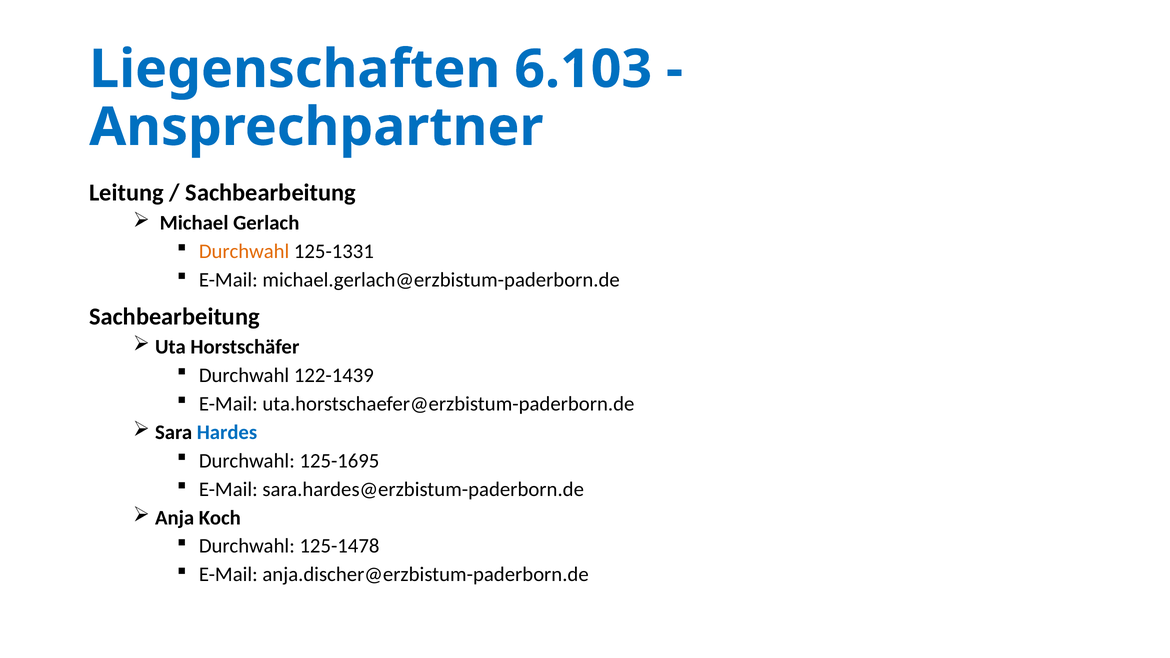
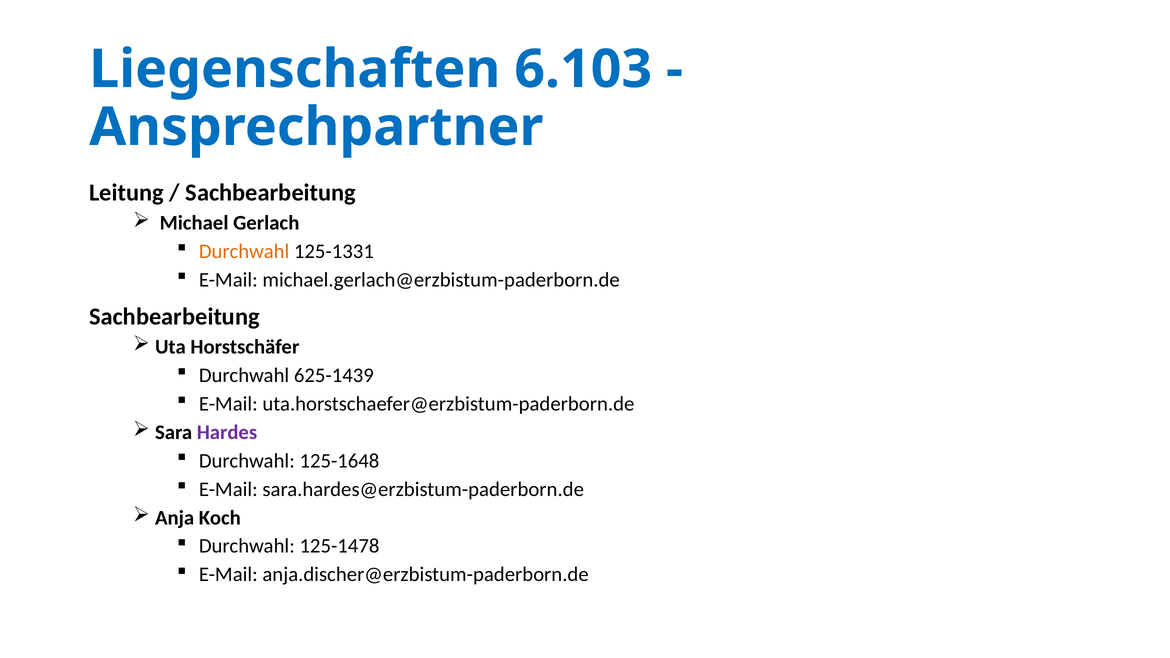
122-1439: 122-1439 -> 625-1439 (334, 375)
Hardes colour: blue -> purple (227, 432)
125-1695: 125-1695 -> 125-1648 (339, 461)
